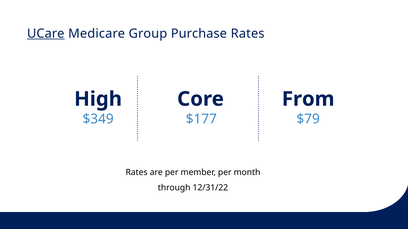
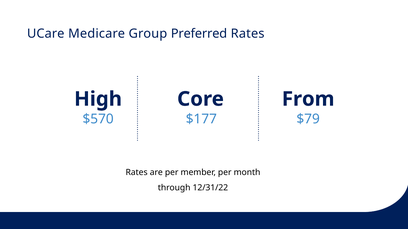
UCare underline: present -> none (46, 34)
Purchase: Purchase -> Preferred (199, 34)
$349: $349 -> $570 (98, 119)
